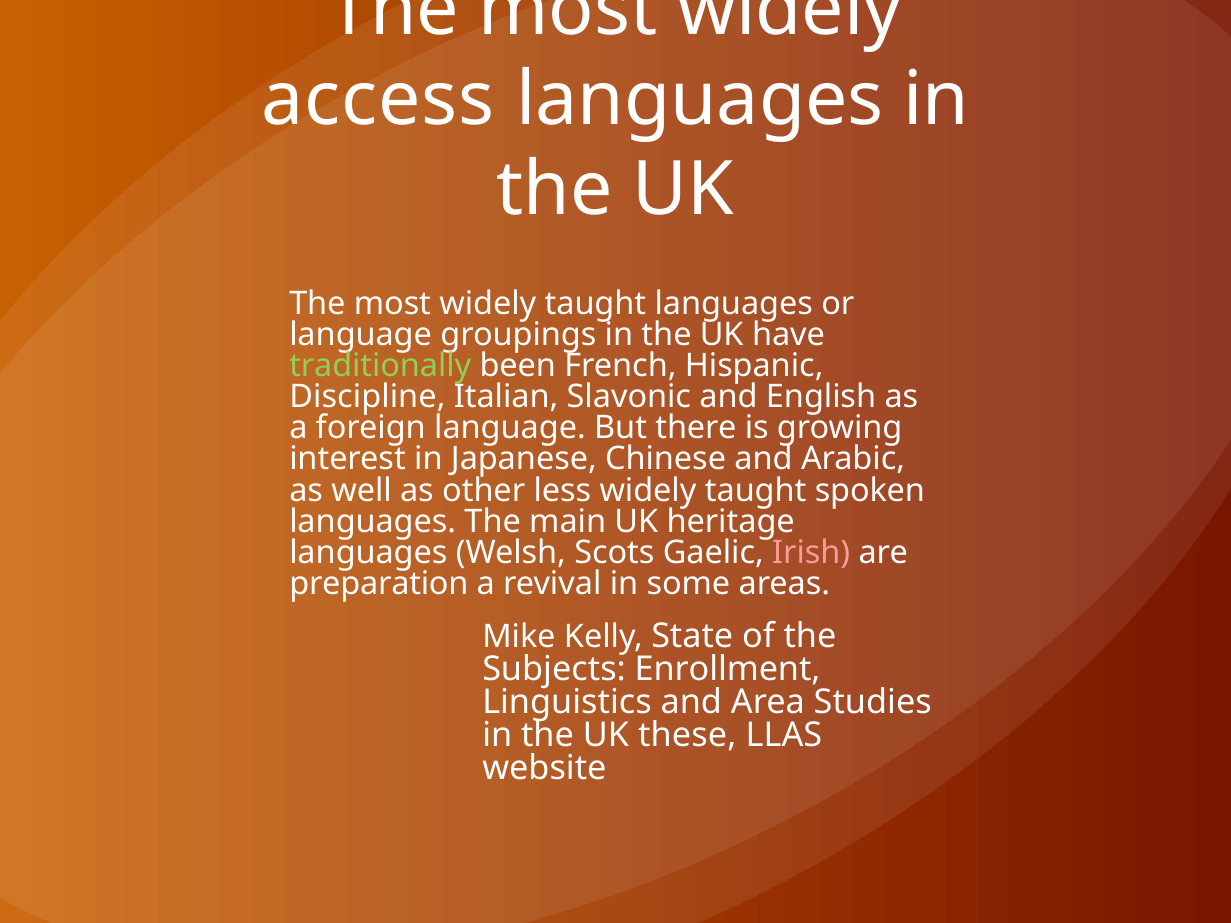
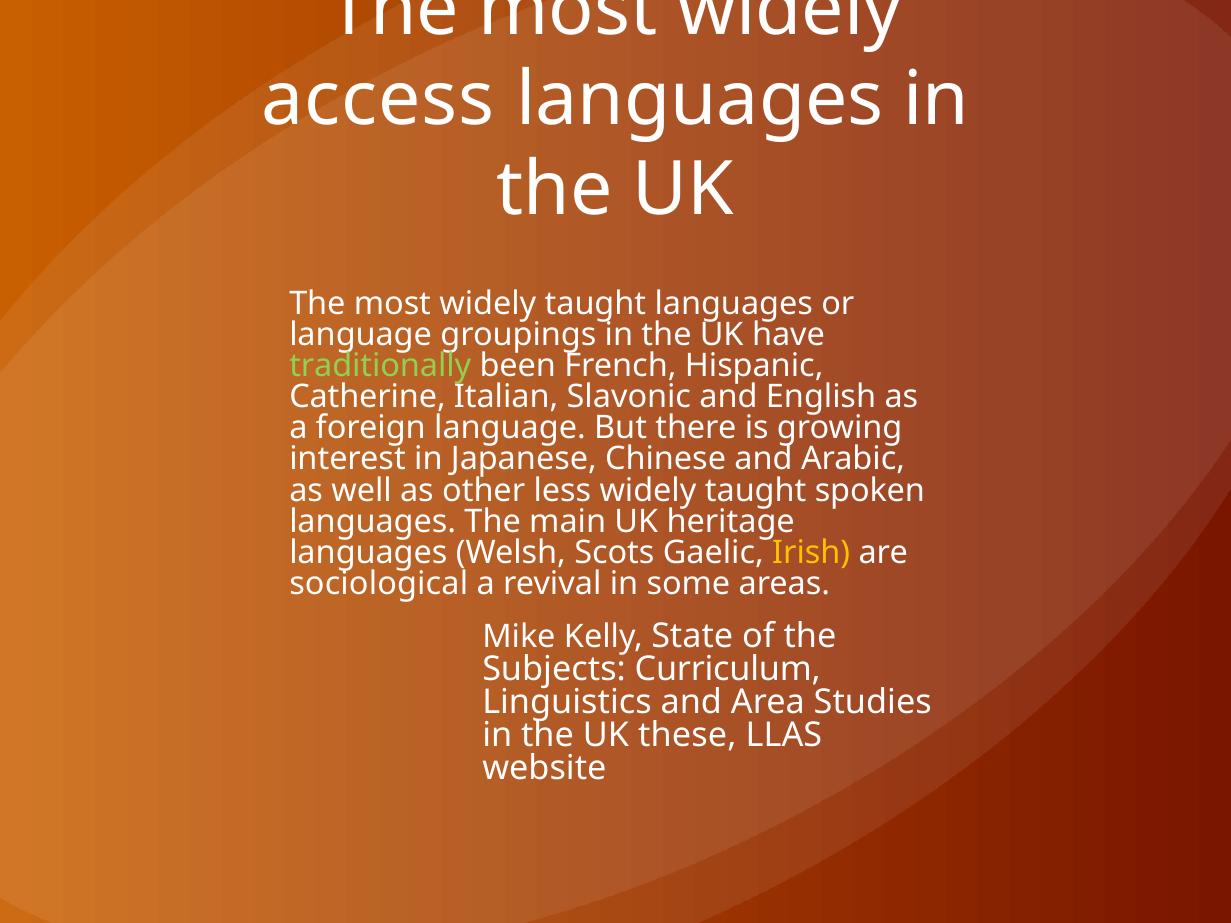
Discipline: Discipline -> Catherine (367, 397)
Irish colour: pink -> yellow (811, 553)
preparation: preparation -> sociological (379, 584)
Enrollment: Enrollment -> Curriculum (728, 670)
